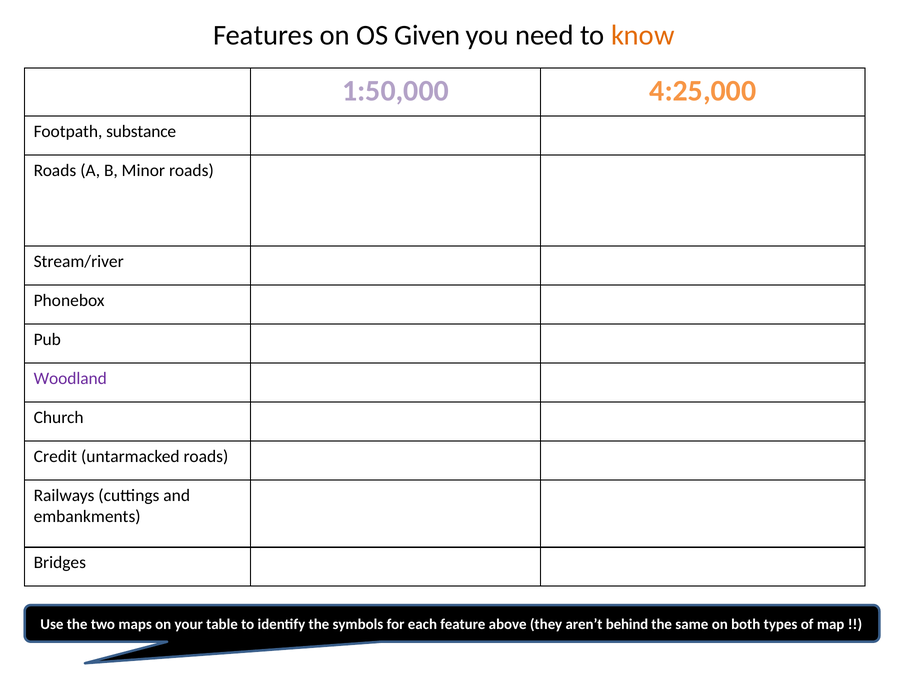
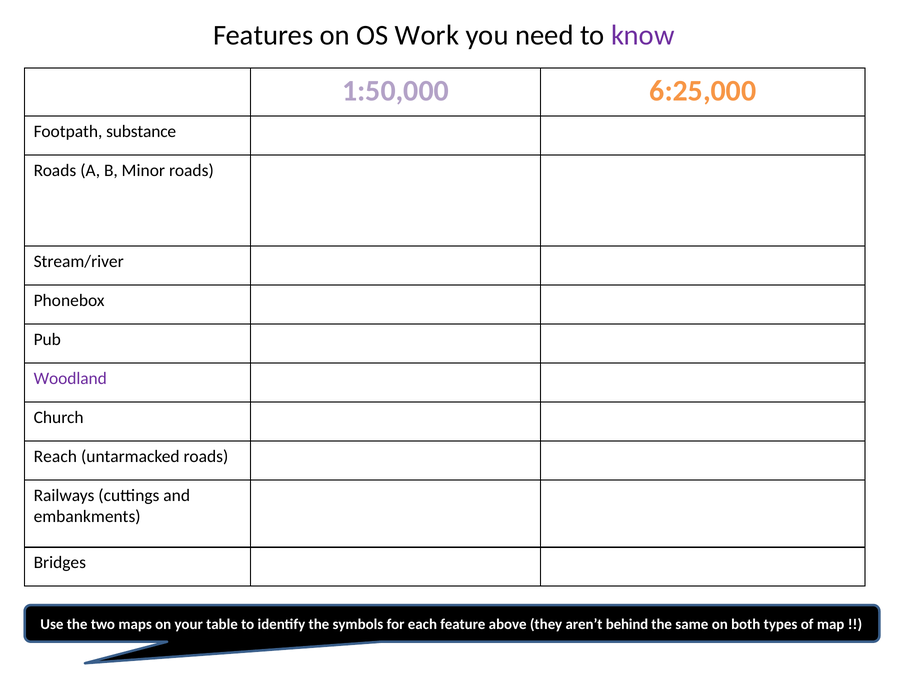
Given: Given -> Work (427, 35)
know colour: orange -> purple (643, 35)
4:25,000: 4:25,000 -> 6:25,000 (703, 91)
Credit: Credit -> Reach (55, 456)
